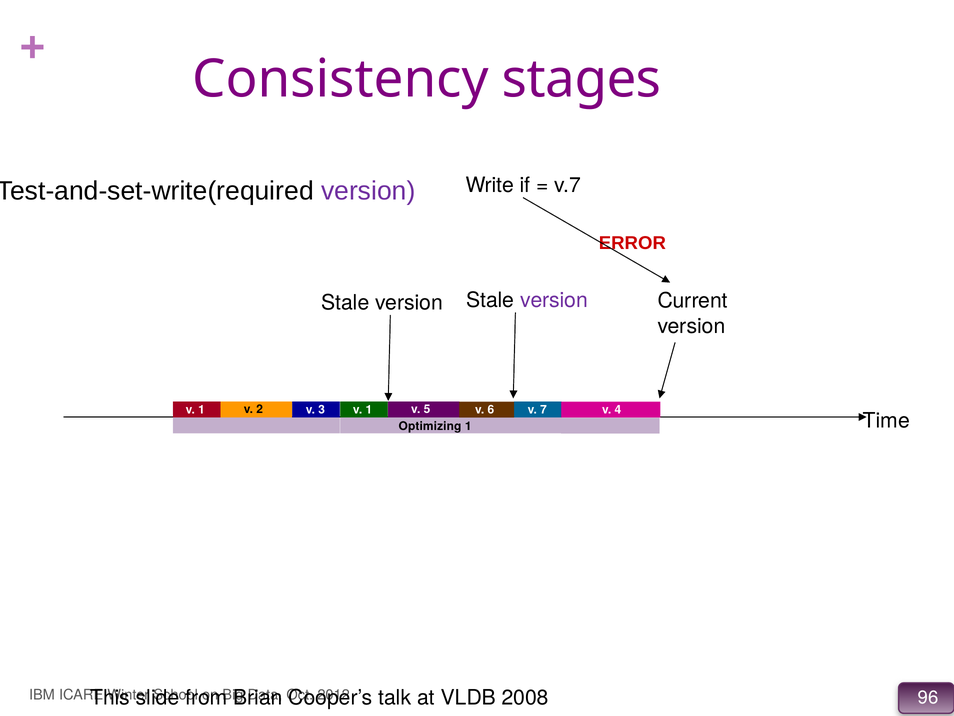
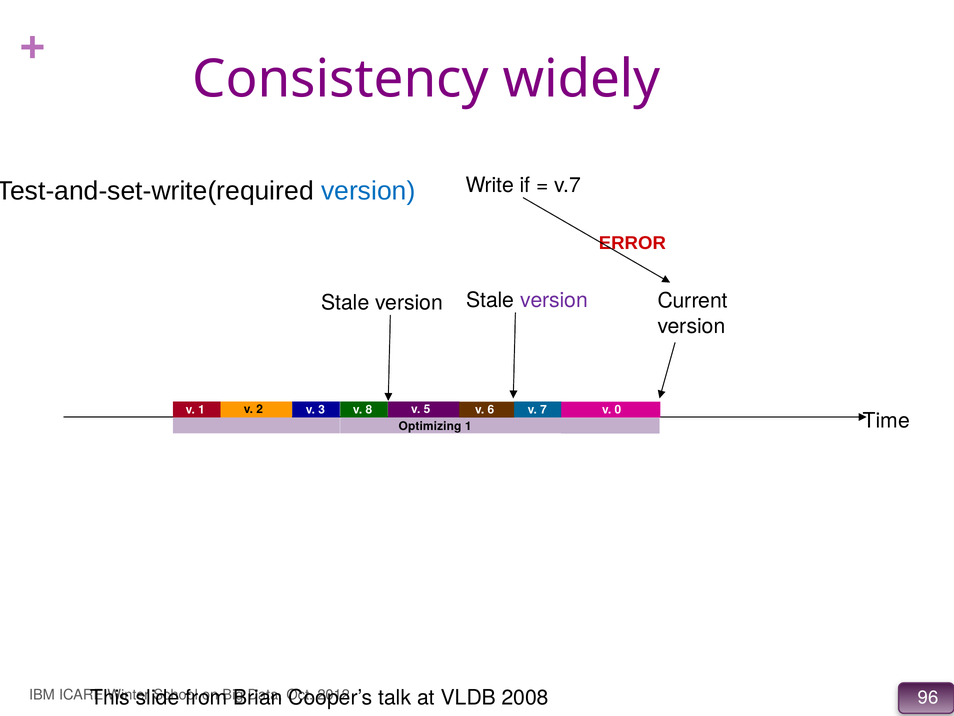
stages: stages -> widely (581, 79)
version colour: purple -> blue (368, 191)
3 v 1: 1 -> 8 (369, 409)
4: 4 -> 0 (618, 410)
